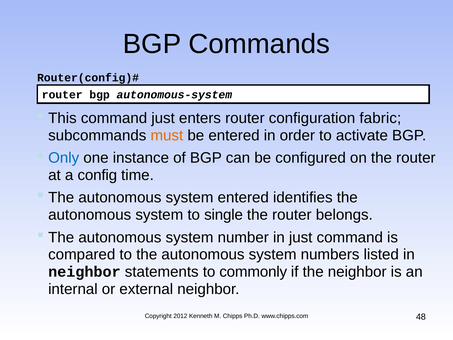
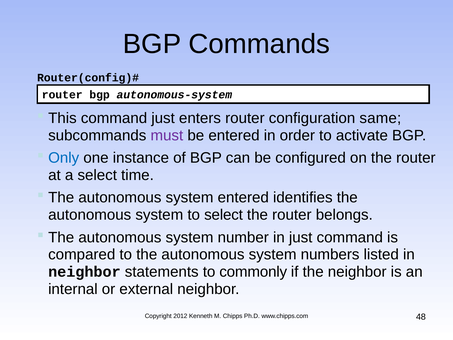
fabric: fabric -> same (380, 118)
must colour: orange -> purple (167, 135)
a config: config -> select (97, 175)
to single: single -> select (224, 215)
